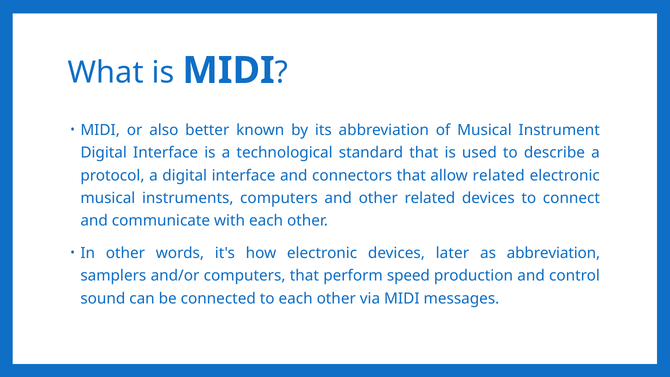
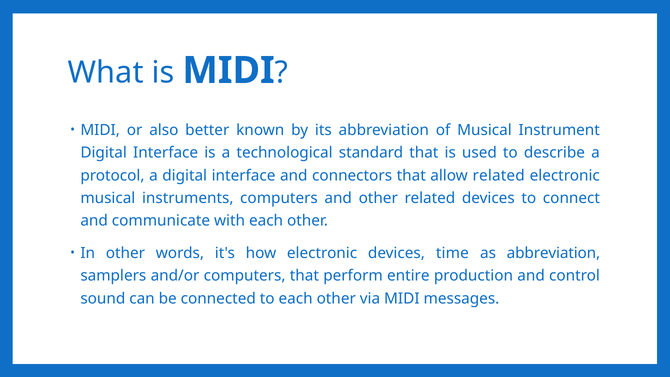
later: later -> time (452, 253)
speed: speed -> entire (408, 276)
